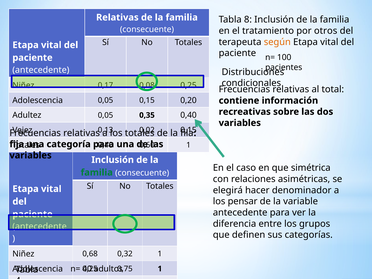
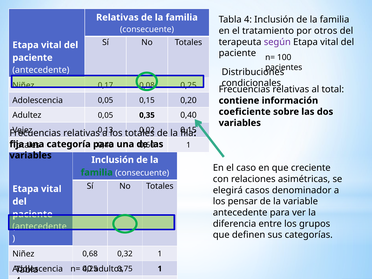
8: 8 -> 4 (248, 20)
según colour: orange -> purple (277, 42)
recreativas: recreativas -> coeficiente (245, 112)
simétrica: simétrica -> creciente (311, 168)
hacer: hacer -> casos (257, 190)
